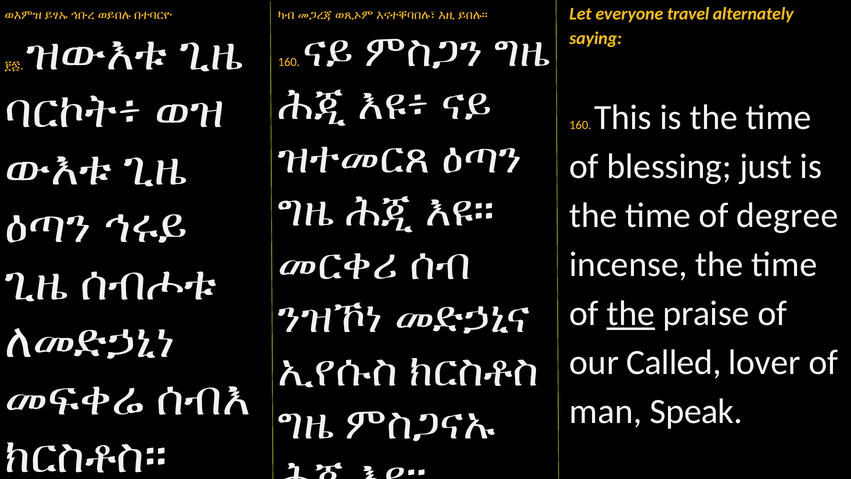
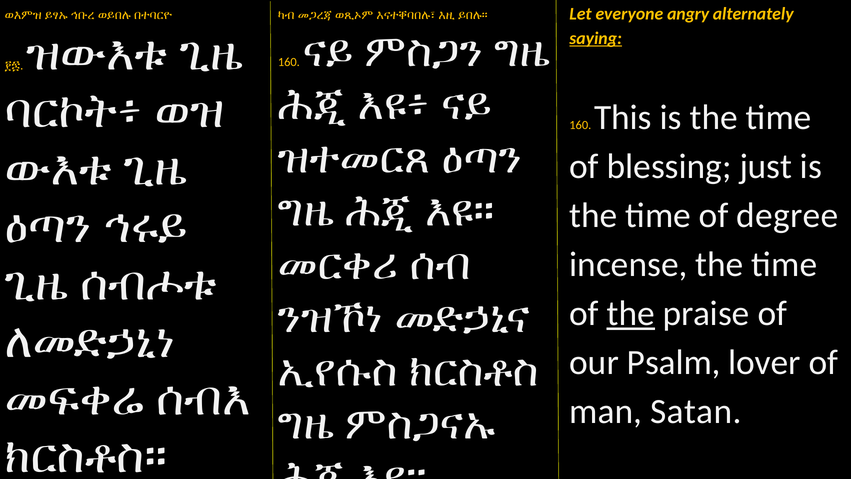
travel: travel -> angry (688, 14)
saying underline: none -> present (596, 38)
Called: Called -> Psalm (674, 362)
Speak: Speak -> Satan (696, 411)
